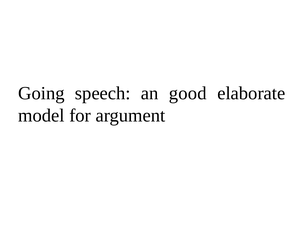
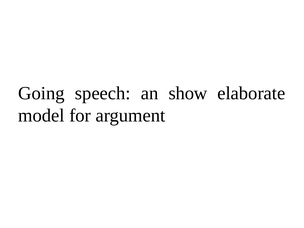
good: good -> show (188, 93)
